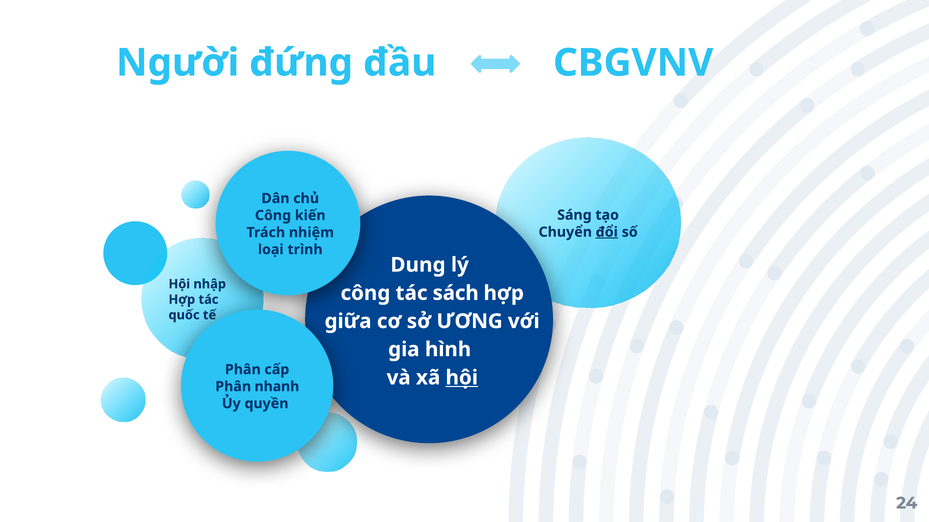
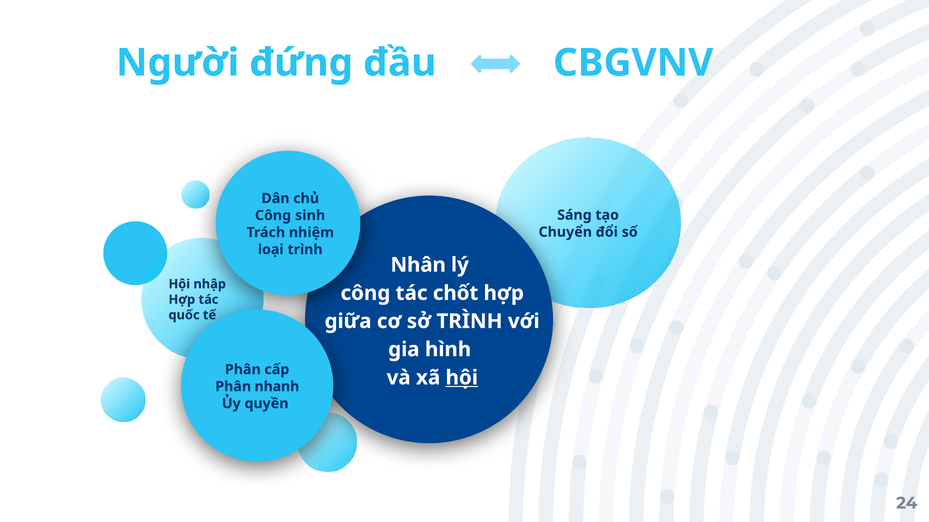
kiến: kiến -> sinh (310, 216)
đổi underline: present -> none (607, 232)
Dung: Dung -> Nhân (418, 265)
sách: sách -> chốt (456, 293)
sở ƯƠNG: ƯƠNG -> TRÌNH (469, 322)
